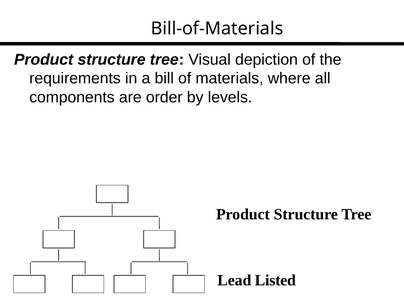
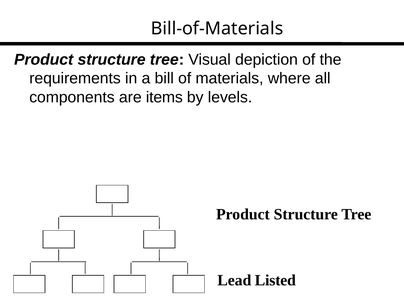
order: order -> items (164, 97)
